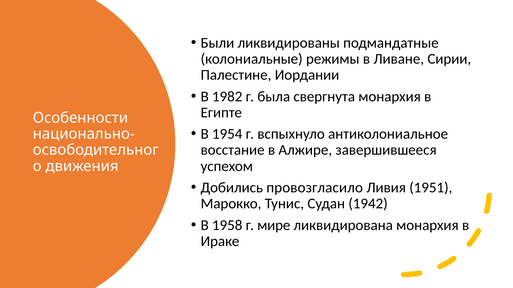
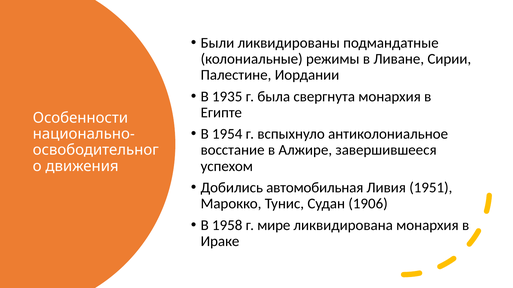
1982: 1982 -> 1935 (227, 97)
провозгласило: провозгласило -> автомобильная (315, 188)
1942: 1942 -> 1906 (368, 204)
